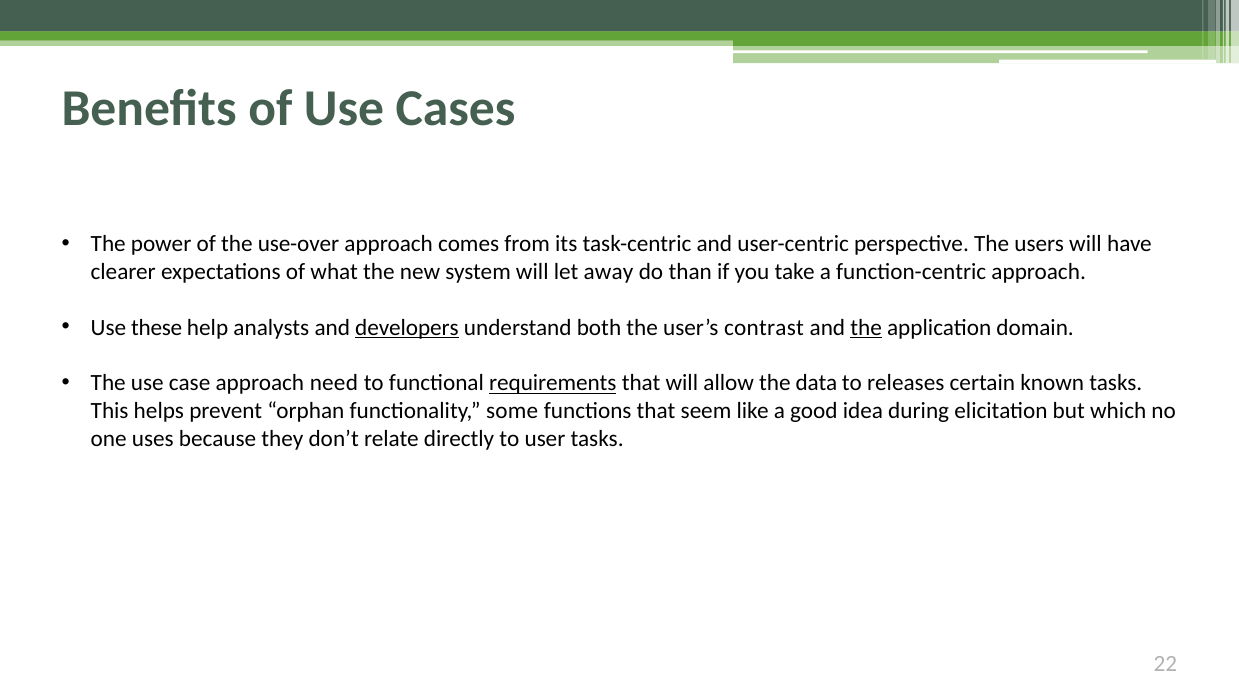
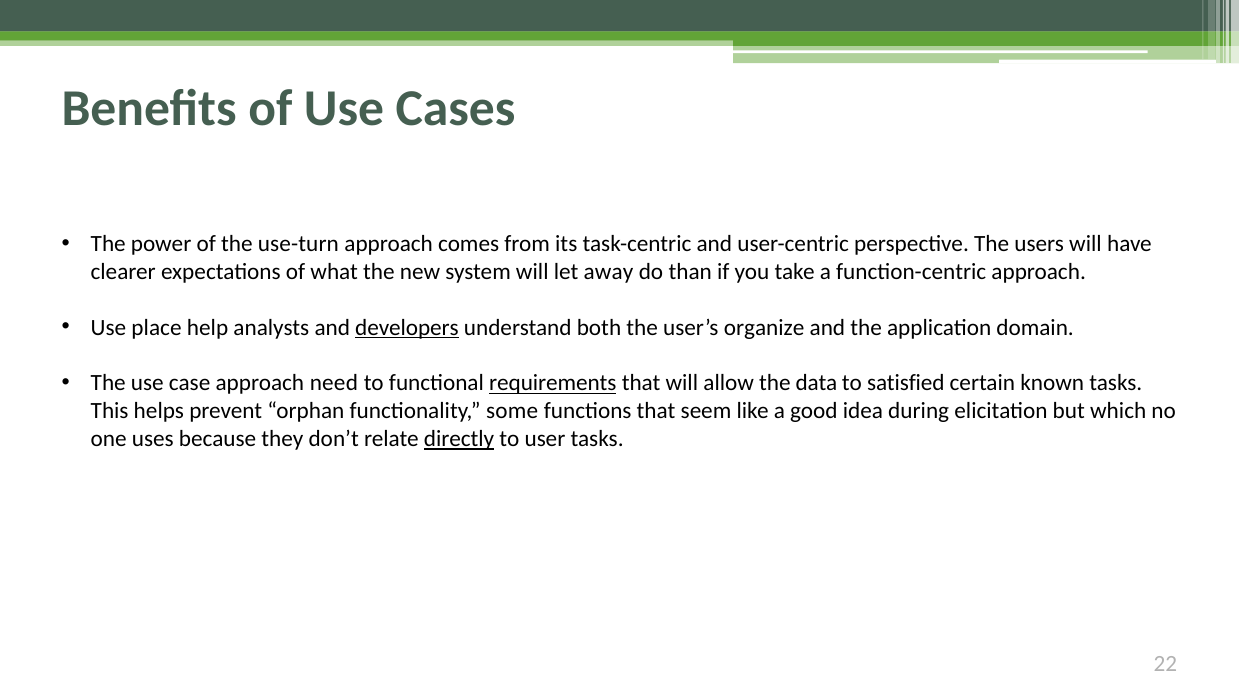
use-over: use-over -> use-turn (298, 244)
these: these -> place (157, 327)
contrast: contrast -> organize (764, 327)
the underline: present -> none (866, 327)
releases: releases -> satisfied (906, 383)
directly underline: none -> present (459, 439)
